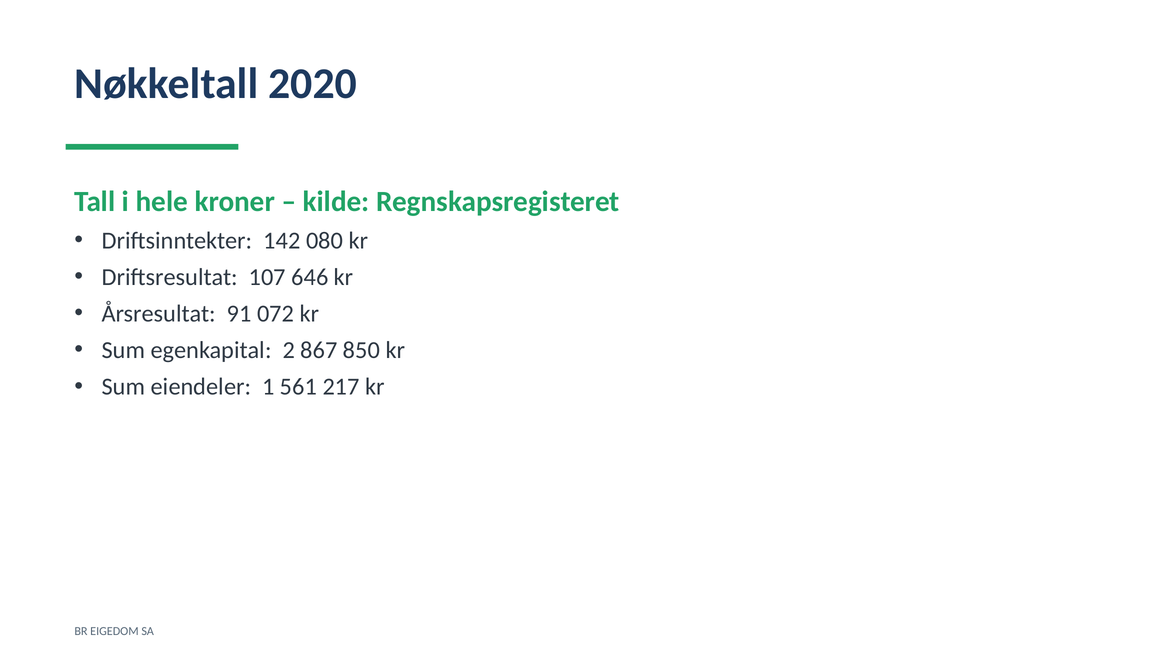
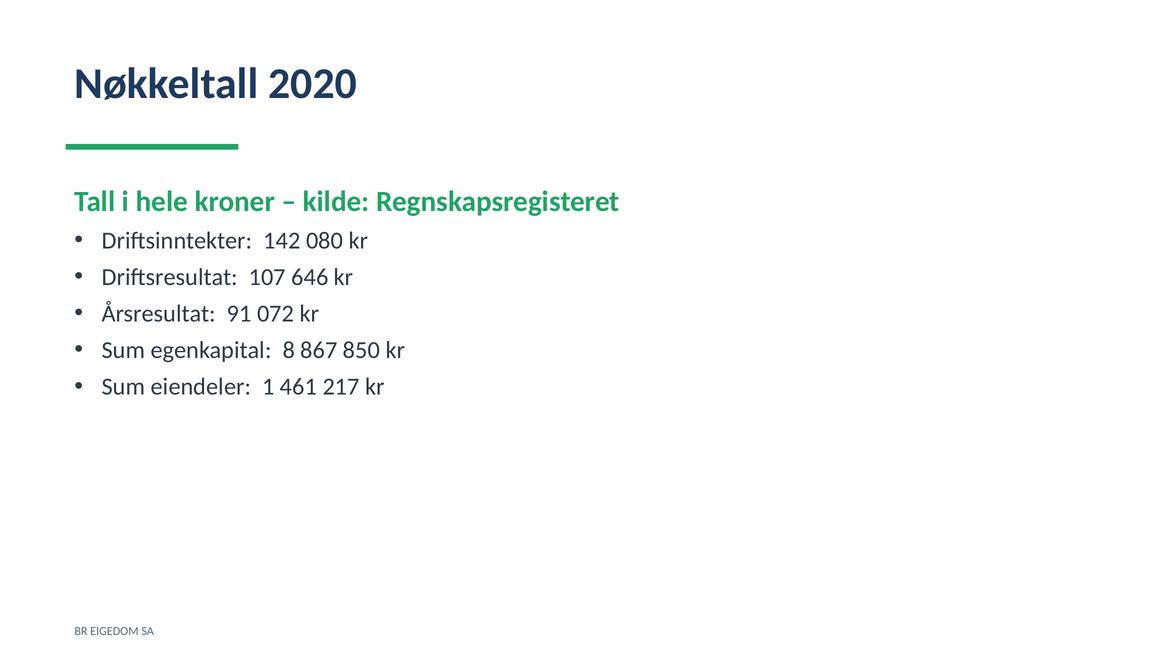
2: 2 -> 8 (289, 350)
561: 561 -> 461 (298, 387)
